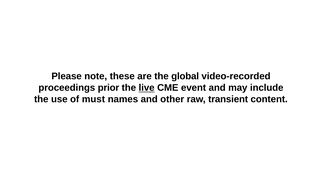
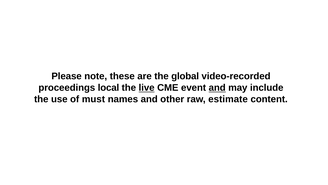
prior: prior -> local (108, 88)
and underline: none -> present (217, 88)
transient: transient -> estimate (228, 99)
